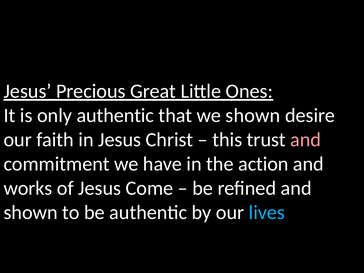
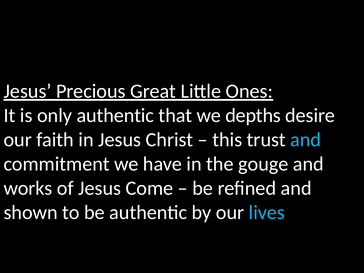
we shown: shown -> depths (253, 115)
and colour: pink -> light blue (306, 140)
action: action -> gouge (263, 164)
